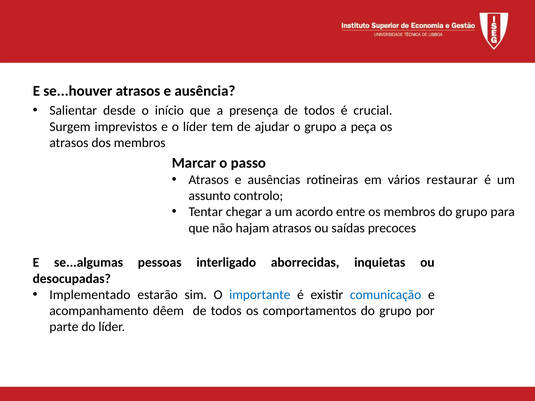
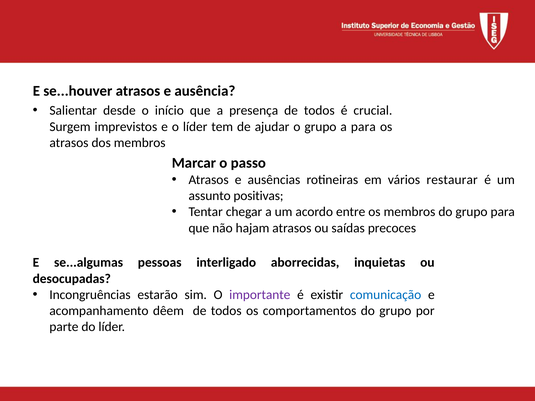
a peça: peça -> para (363, 127)
controlo: controlo -> positivas (258, 196)
Implementado: Implementado -> Incongruências (90, 295)
importante colour: blue -> purple (260, 295)
